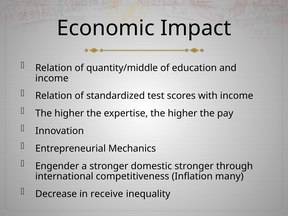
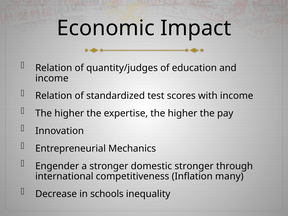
quantity/middle: quantity/middle -> quantity/judges (122, 68)
receive: receive -> schools (107, 194)
